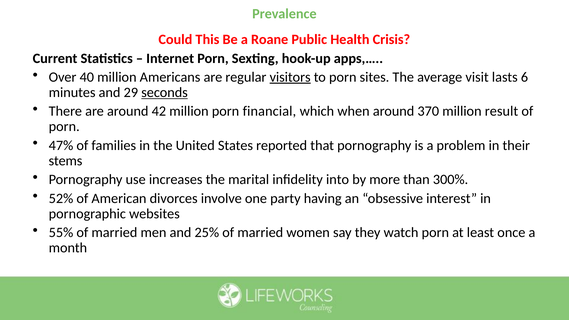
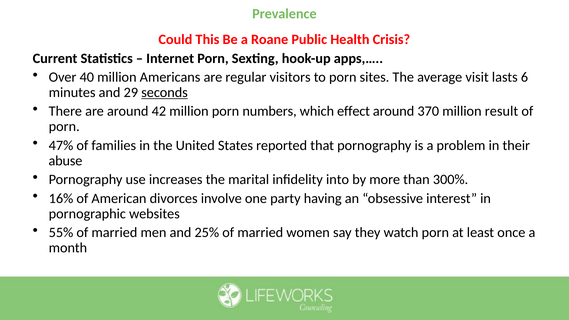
visitors underline: present -> none (290, 77)
financial: financial -> numbers (270, 111)
when: when -> effect (354, 111)
stems: stems -> abuse (65, 161)
52%: 52% -> 16% (61, 198)
